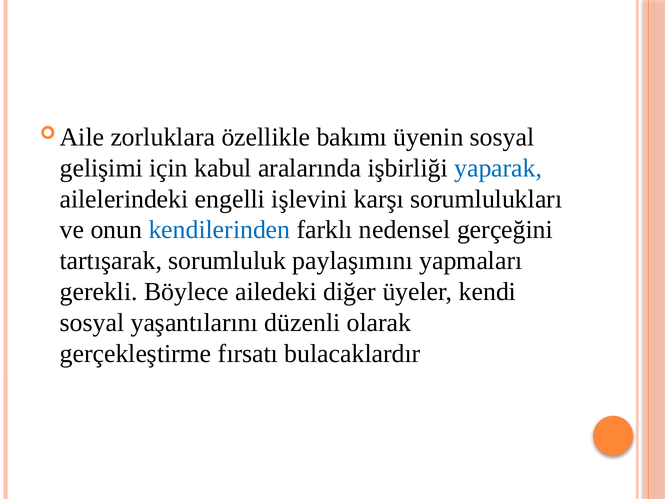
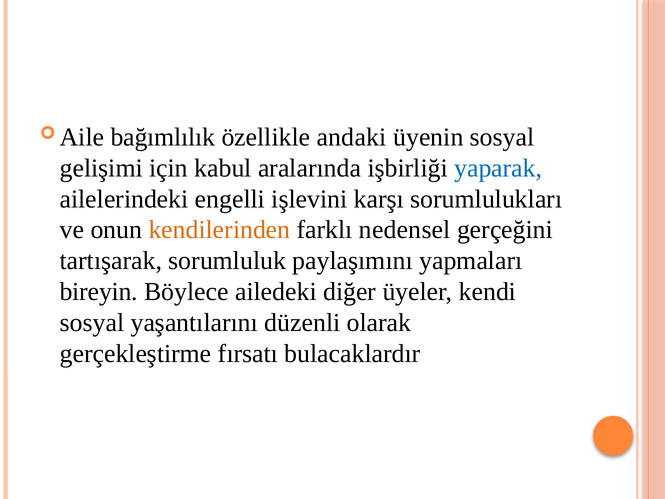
zorluklara: zorluklara -> bağımlılık (163, 137)
bakımı: bakımı -> andaki (352, 137)
kendilerinden colour: blue -> orange (219, 230)
gerekli: gerekli -> bireyin (99, 292)
